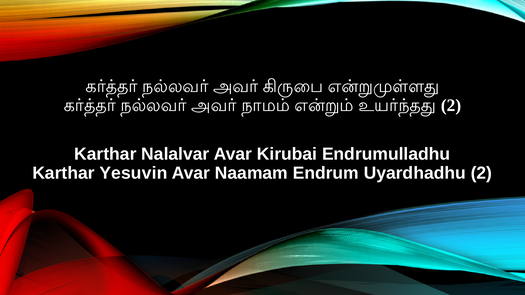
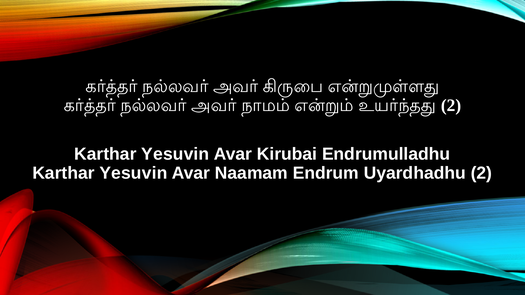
Nalalvar: Nalalvar -> Yesuvin (175, 154)
